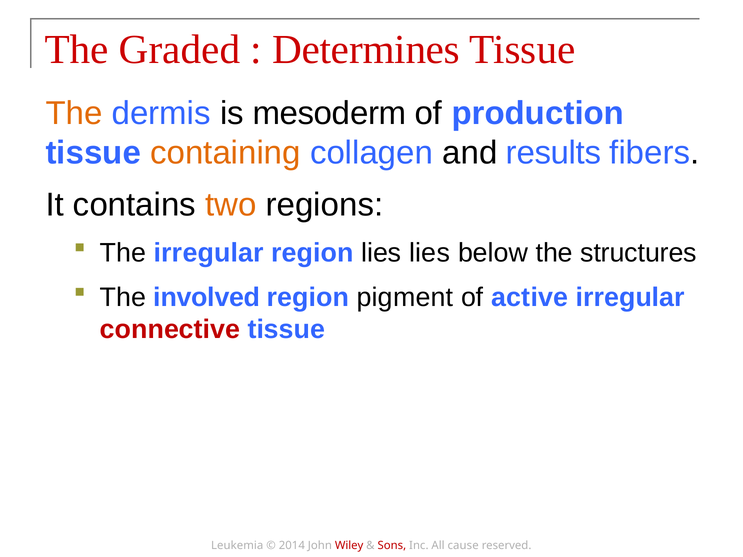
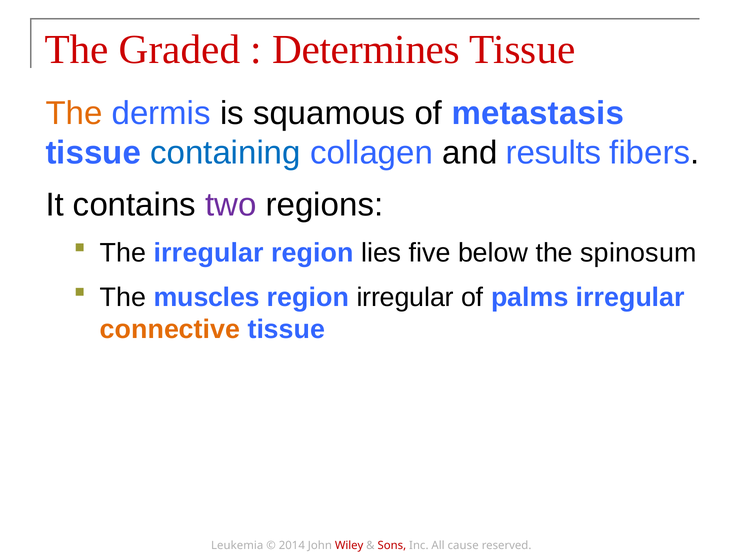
mesoderm: mesoderm -> squamous (329, 113)
production: production -> metastasis (538, 113)
containing colour: orange -> blue (225, 153)
two colour: orange -> purple (231, 205)
lies lies: lies -> five (430, 253)
structures: structures -> spinosum (638, 253)
involved: involved -> muscles (207, 297)
region pigment: pigment -> irregular (405, 297)
active: active -> palms (530, 297)
connective colour: red -> orange (170, 330)
